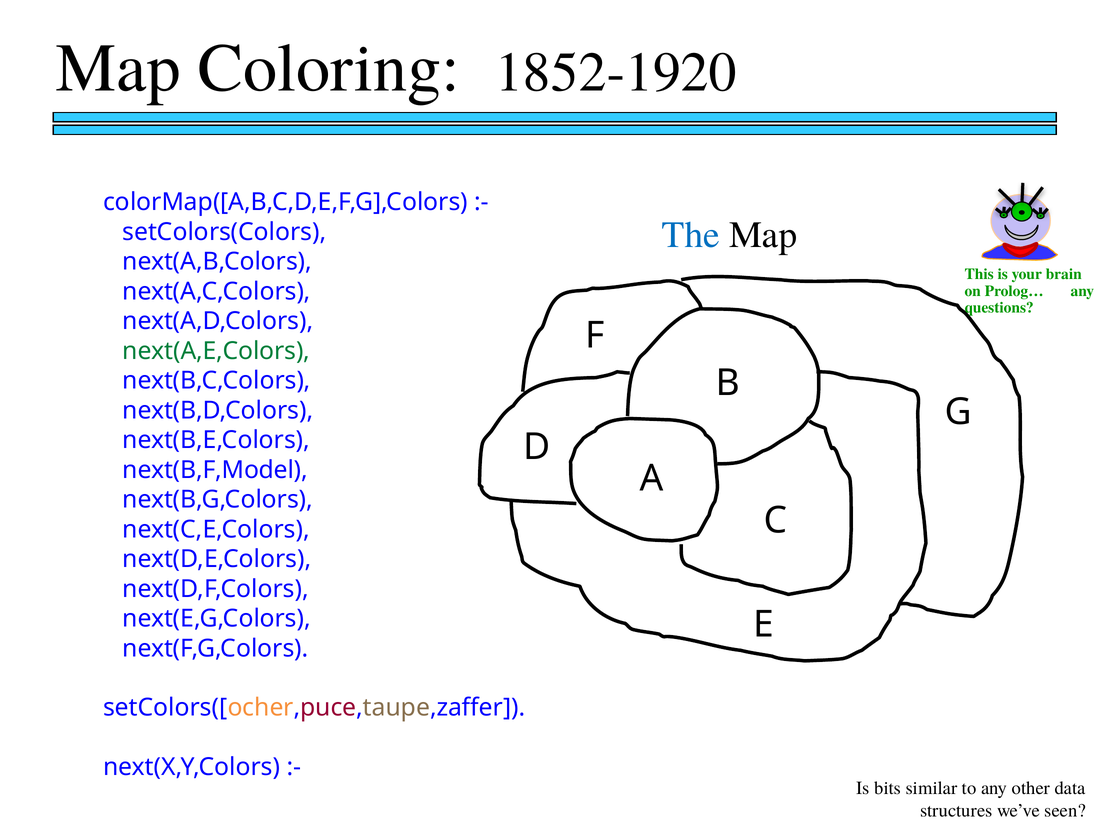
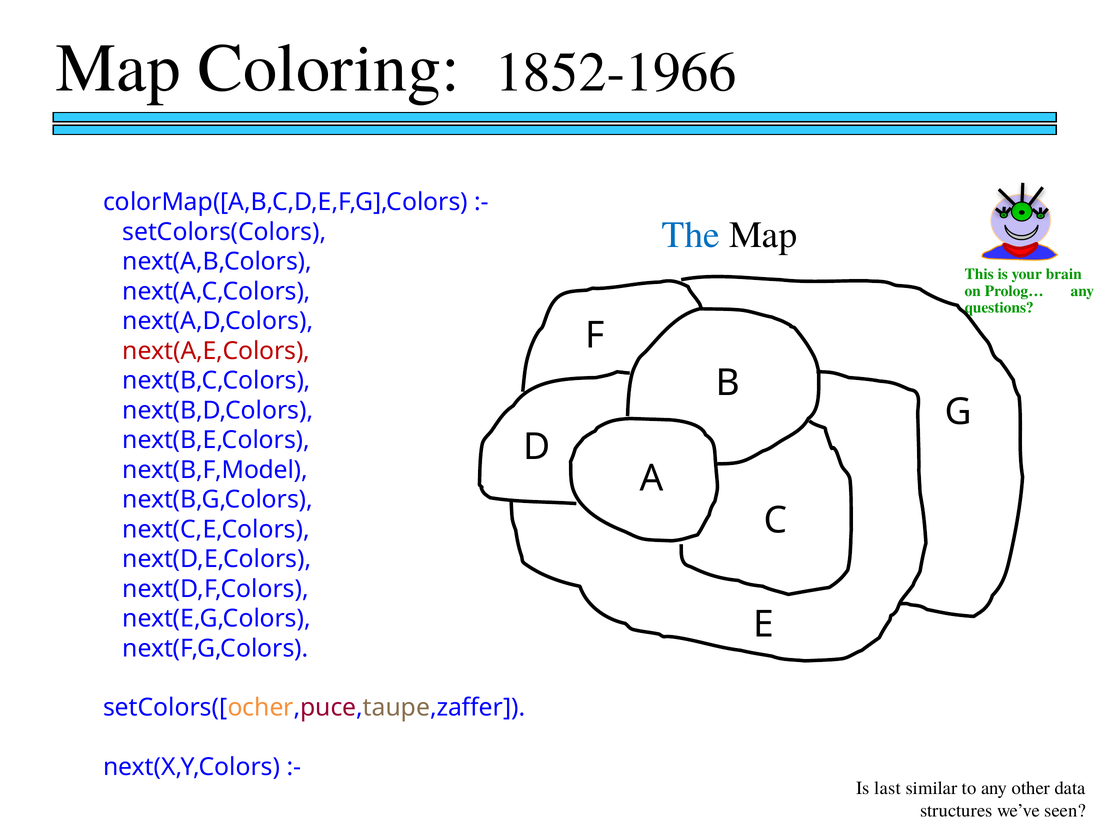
1852-1920: 1852-1920 -> 1852-1966 (616, 72)
next(A,E,Colors colour: green -> red (216, 351)
bits: bits -> last (888, 788)
